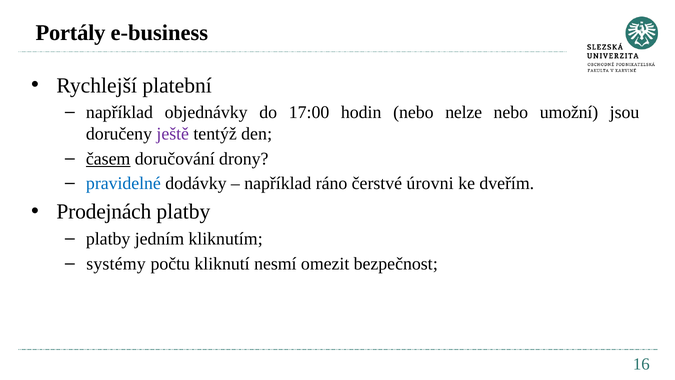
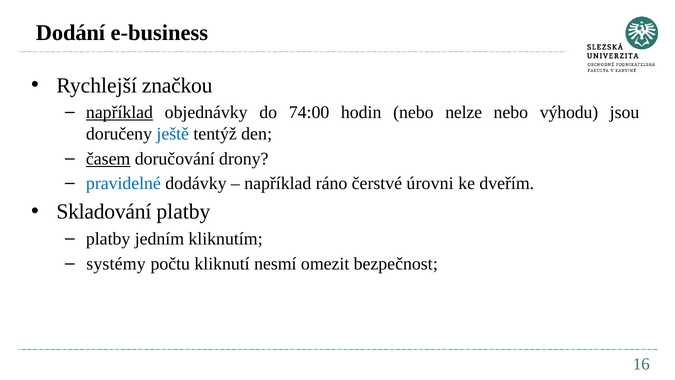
Portály: Portály -> Dodání (70, 33)
platební: platební -> značkou (177, 85)
například underline: none -> present (120, 112)
17:00: 17:00 -> 74:00 (309, 112)
umožní: umožní -> výhodu (569, 112)
ještě colour: purple -> blue (173, 134)
Prodejnách: Prodejnách -> Skladování (104, 212)
